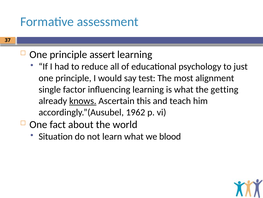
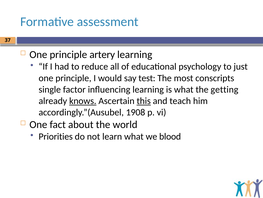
assert: assert -> artery (102, 54)
alignment: alignment -> conscripts (215, 78)
this underline: none -> present (144, 101)
1962: 1962 -> 1908 (136, 112)
Situation: Situation -> Priorities (56, 136)
